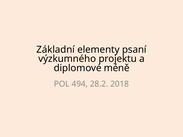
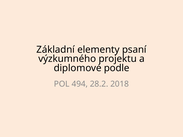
méně: méně -> podle (117, 68)
